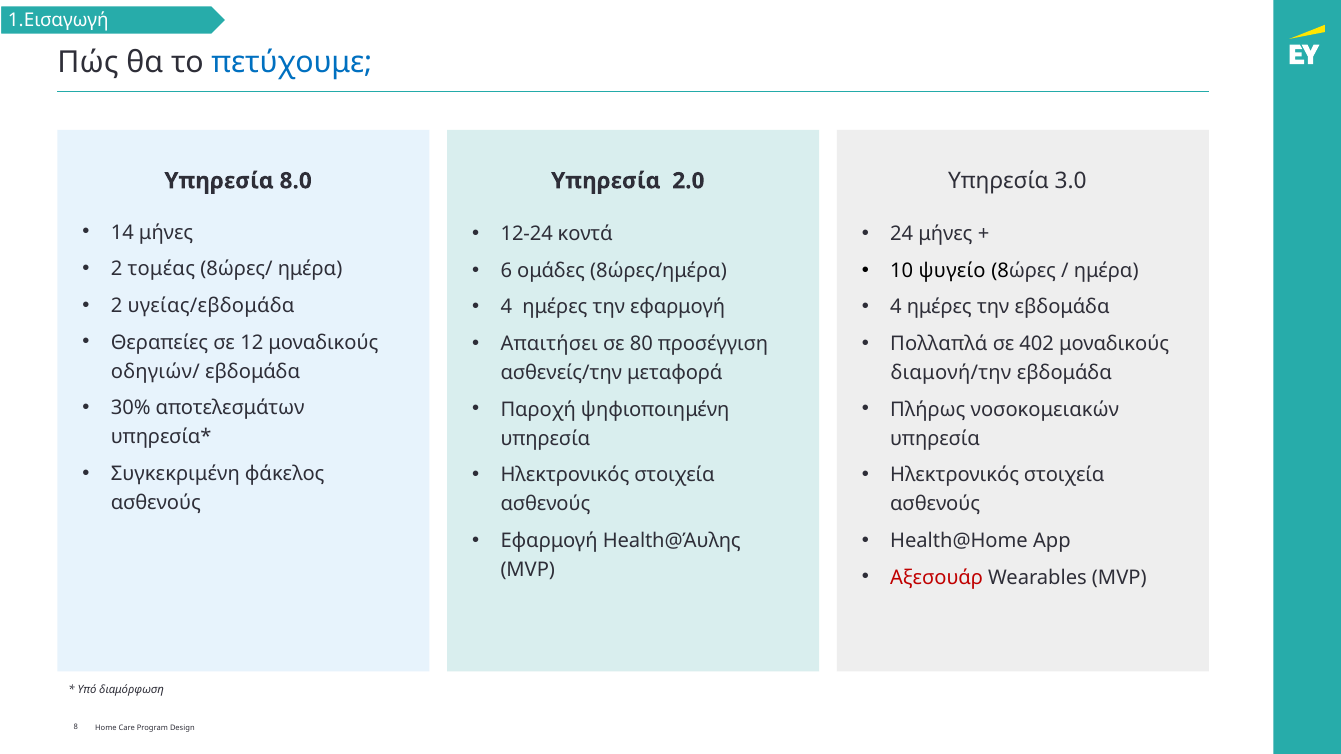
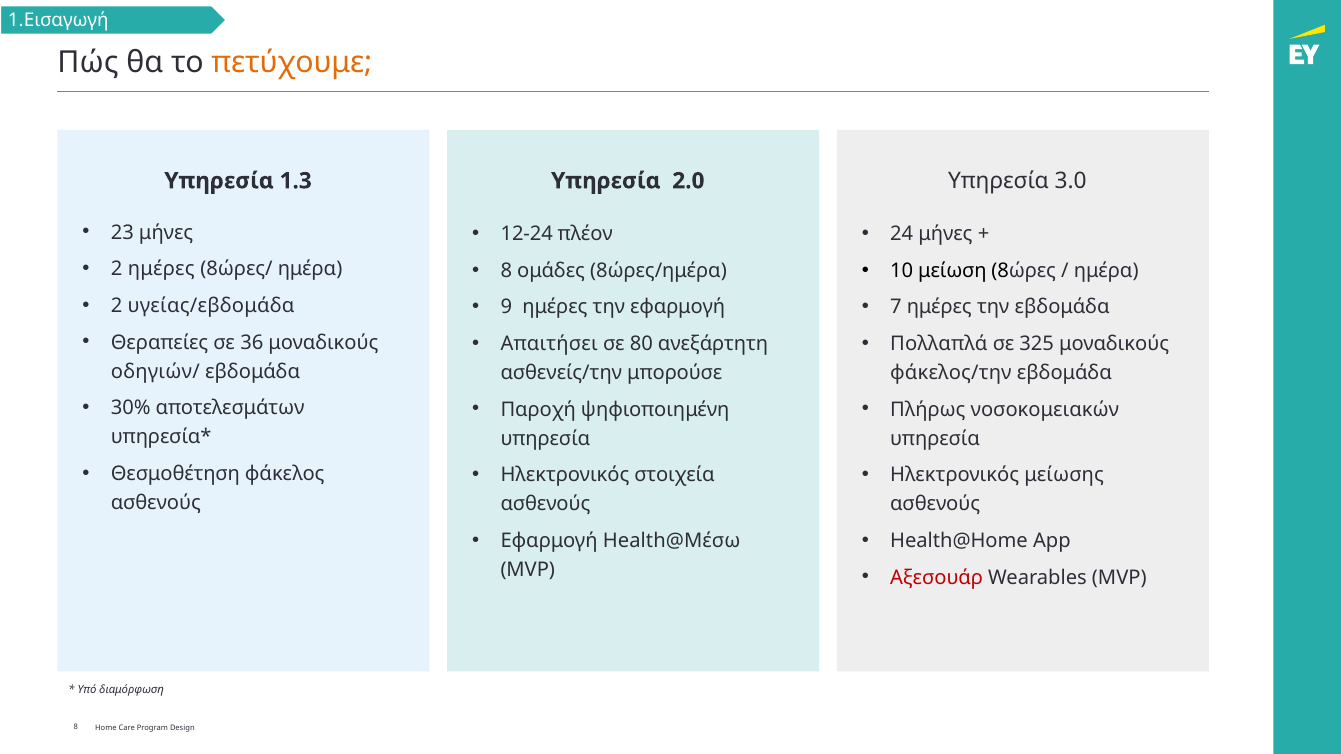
πετύχουμε colour: blue -> orange (292, 63)
8.0: 8.0 -> 1.3 (296, 181)
14: 14 -> 23 (122, 233)
κοντά: κοντά -> πλέον (585, 234)
2 τομέας: τομέας -> ημέρες (161, 269)
6: 6 -> 8 (506, 271)
ψυγείο: ψυγείο -> μείωση (952, 271)
4: 4 -> 9 (506, 307)
4: 4 -> 7 (896, 307)
12: 12 -> 36 (252, 342)
προσέγγιση: προσέγγιση -> ανεξάρτητη (713, 344)
402: 402 -> 325 (1037, 344)
μεταφορά: μεταφορά -> μπορούσε (675, 373)
διαμονή/την: διαμονή/την -> φάκελος/την (951, 373)
Συγκεκριμένη: Συγκεκριμένη -> Θεσμοθέτηση (175, 474)
στοιχεία: στοιχεία -> μείωσης (1064, 475)
Health@Άυλης: Health@Άυλης -> Health@Μέσω (672, 541)
